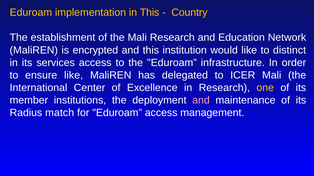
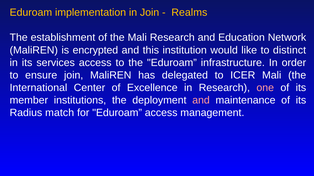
in This: This -> Join (150, 13)
Country: Country -> Realms (189, 13)
ensure like: like -> join (74, 75)
one colour: yellow -> pink (265, 88)
